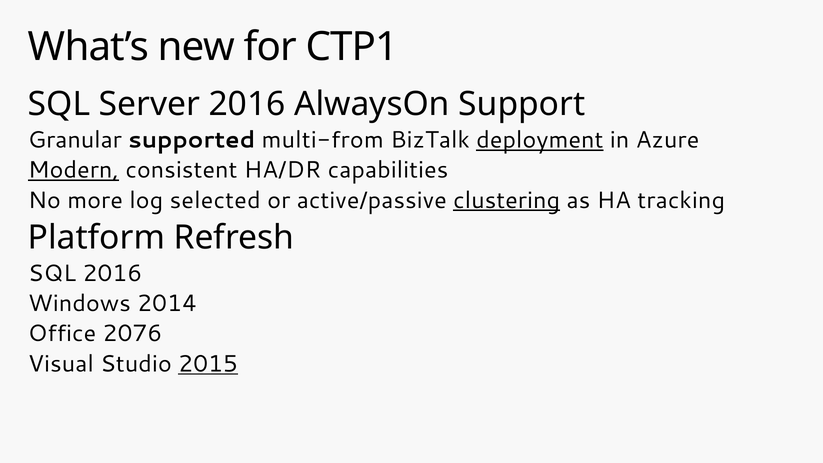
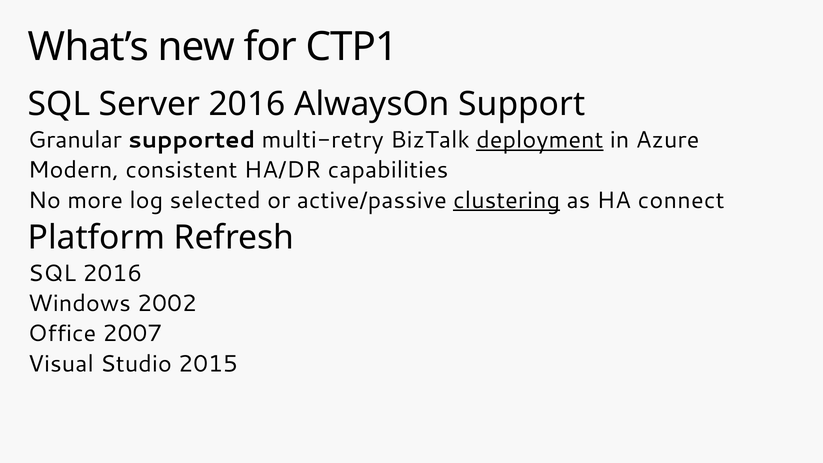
multi-from: multi-from -> multi-retry (323, 140)
Modern underline: present -> none (73, 170)
tracking: tracking -> connect (681, 200)
2014: 2014 -> 2002 (167, 303)
2076: 2076 -> 2007 (132, 334)
2015 underline: present -> none (208, 364)
